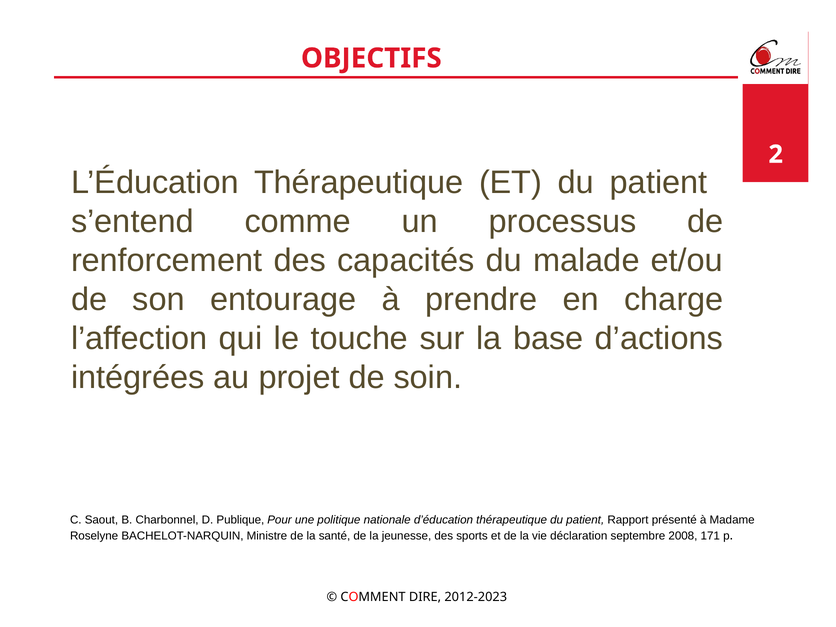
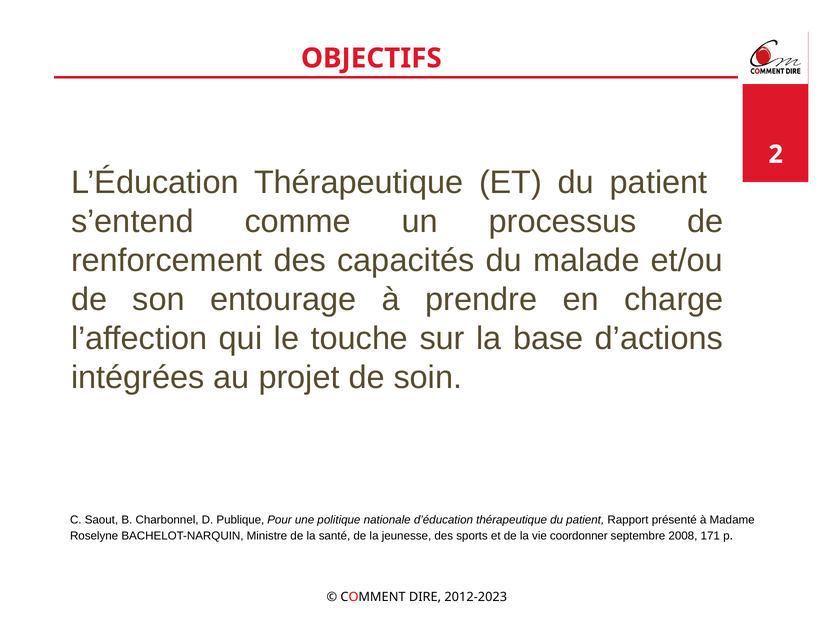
déclaration: déclaration -> coordonner (579, 536)
